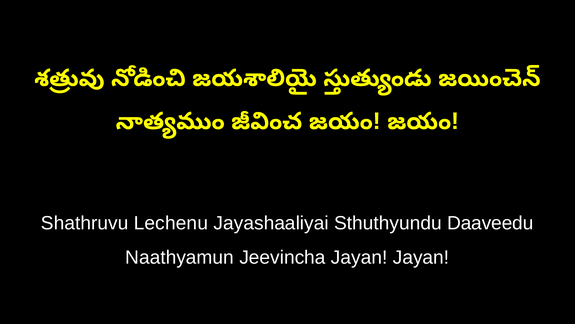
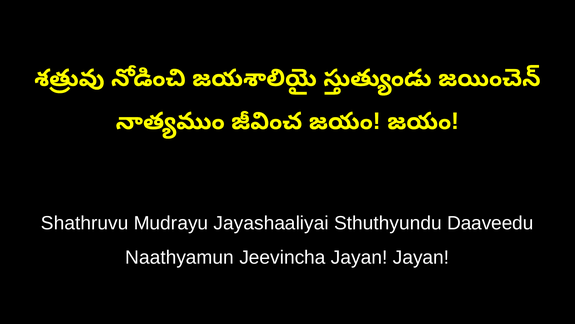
Lechenu: Lechenu -> Mudrayu (171, 223)
